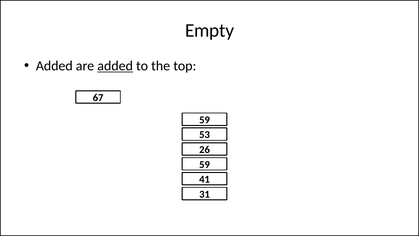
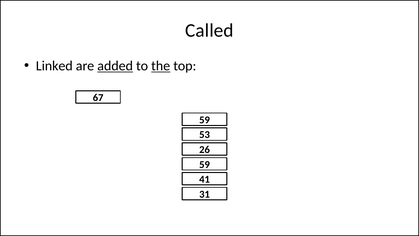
Empty: Empty -> Called (209, 30)
Added: Added -> Linked (54, 66)
the underline: none -> present (161, 66)
